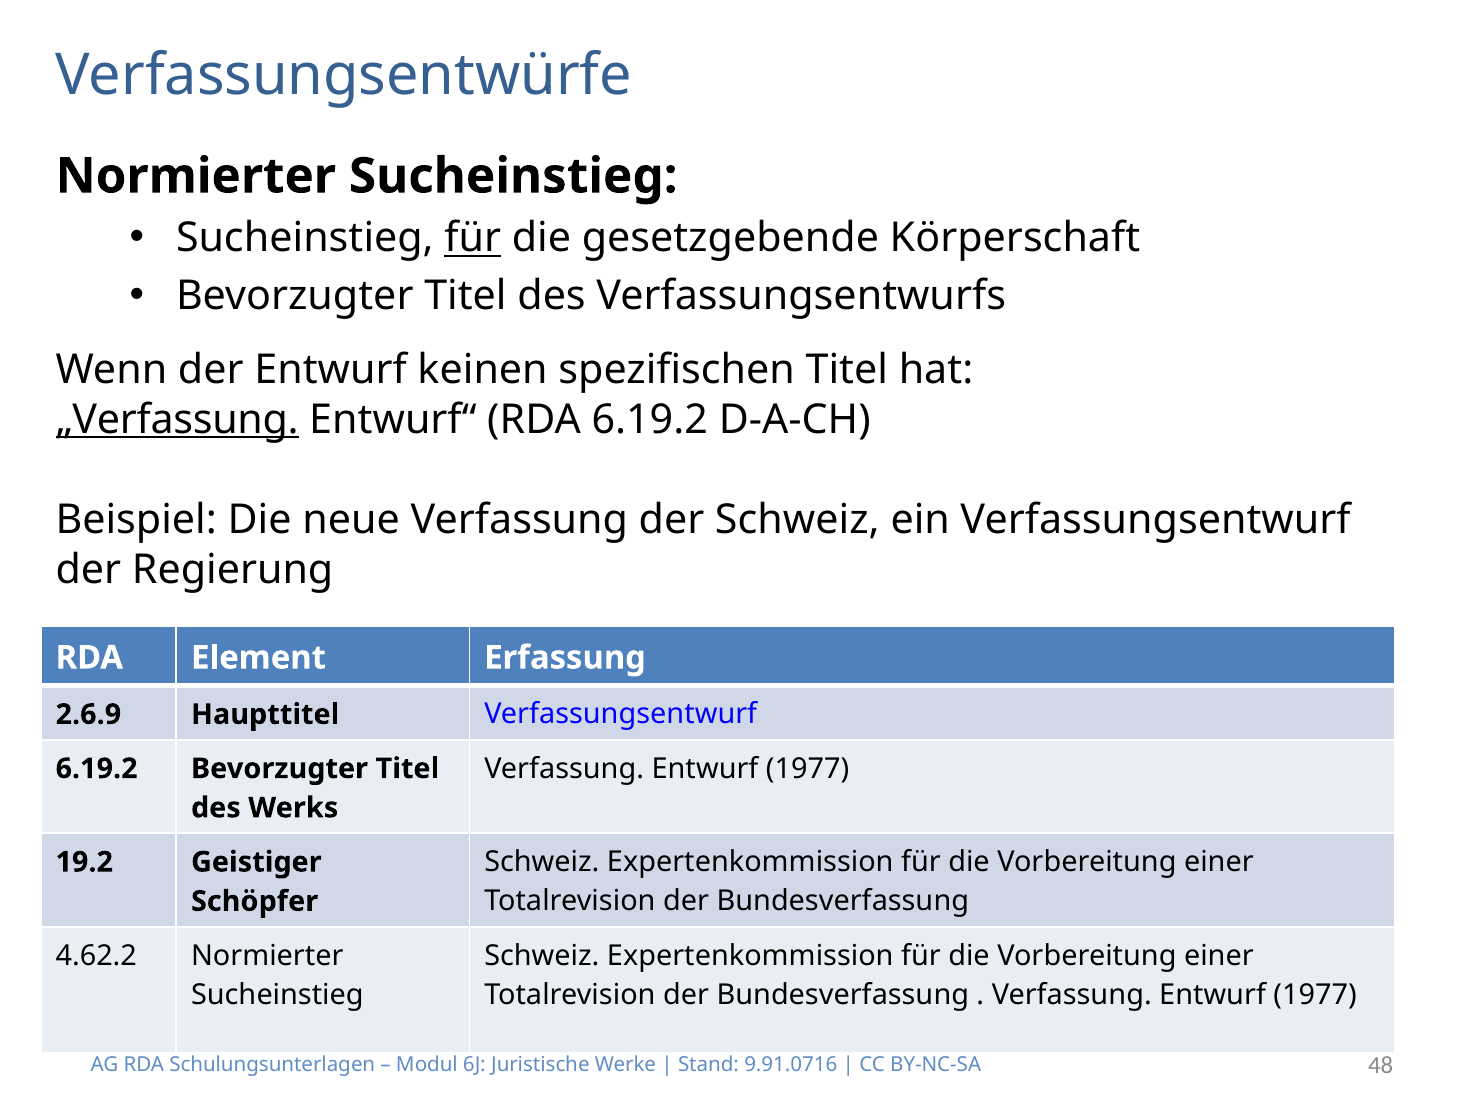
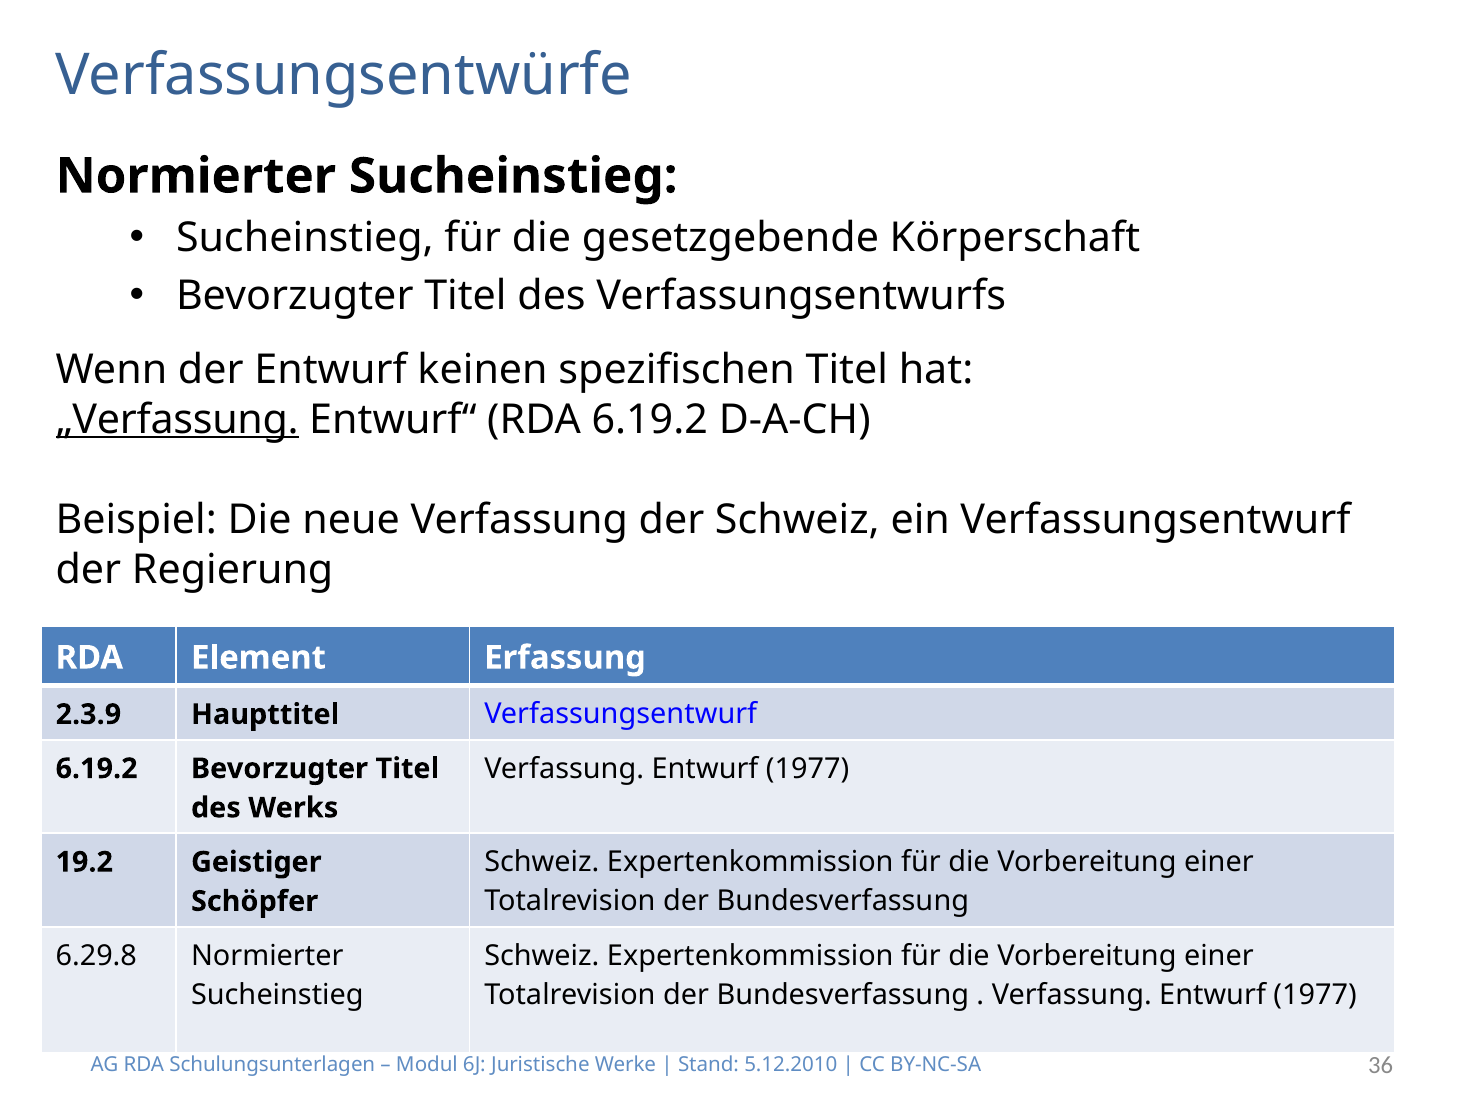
für underline: present -> none (473, 238)
2.6.9: 2.6.9 -> 2.3.9 (88, 714)
4.62.2: 4.62.2 -> 6.29.8 (96, 955)
9.91.0716: 9.91.0716 -> 5.12.2010 (791, 1065)
48: 48 -> 36 (1381, 1065)
